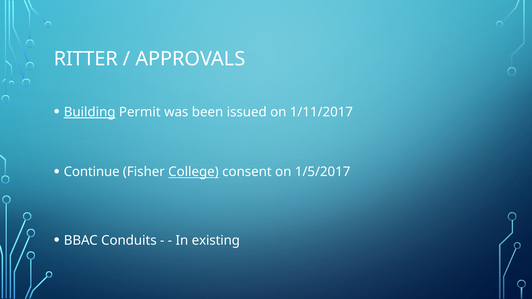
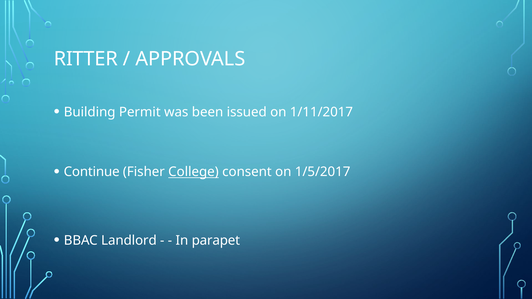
Building underline: present -> none (90, 112)
Conduits: Conduits -> Landlord (129, 241)
existing: existing -> parapet (216, 241)
